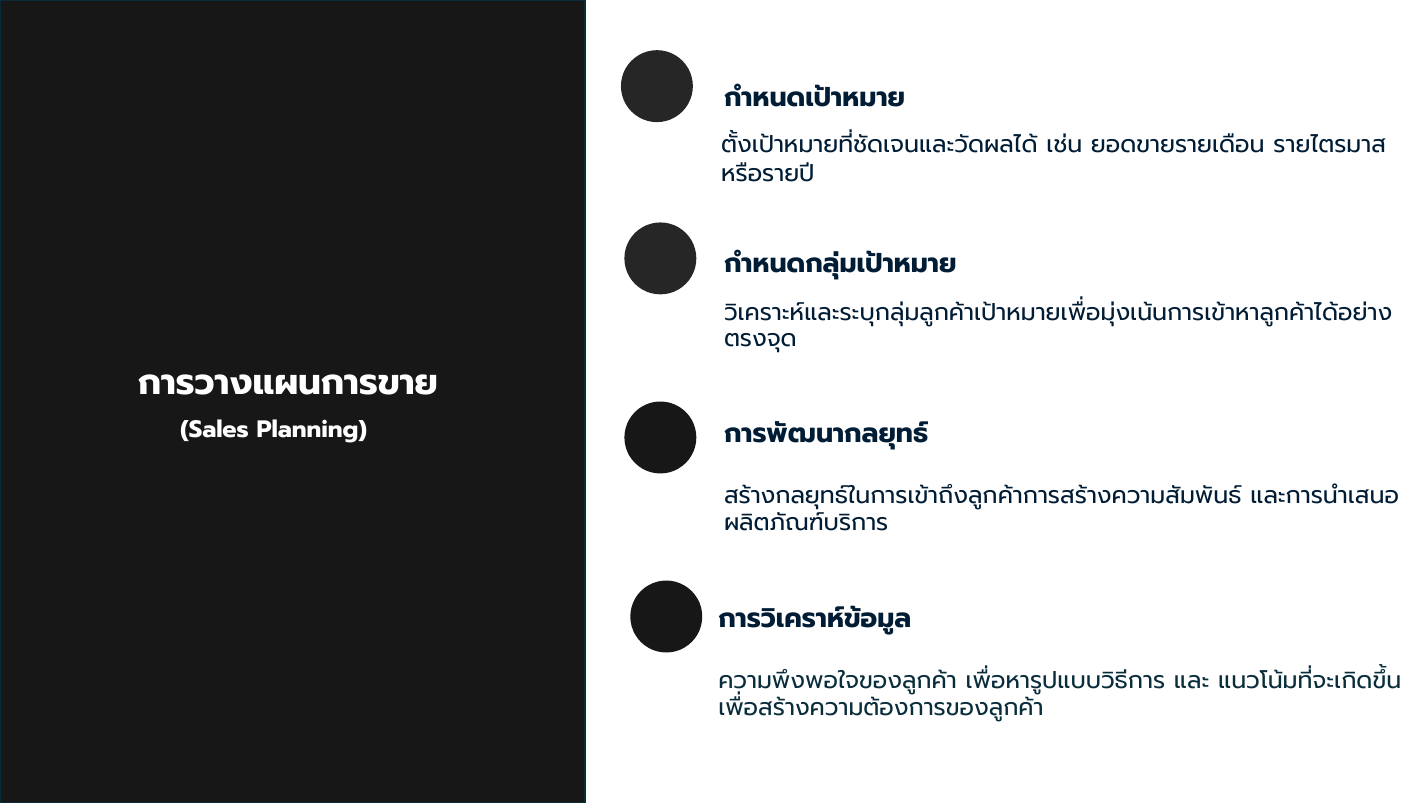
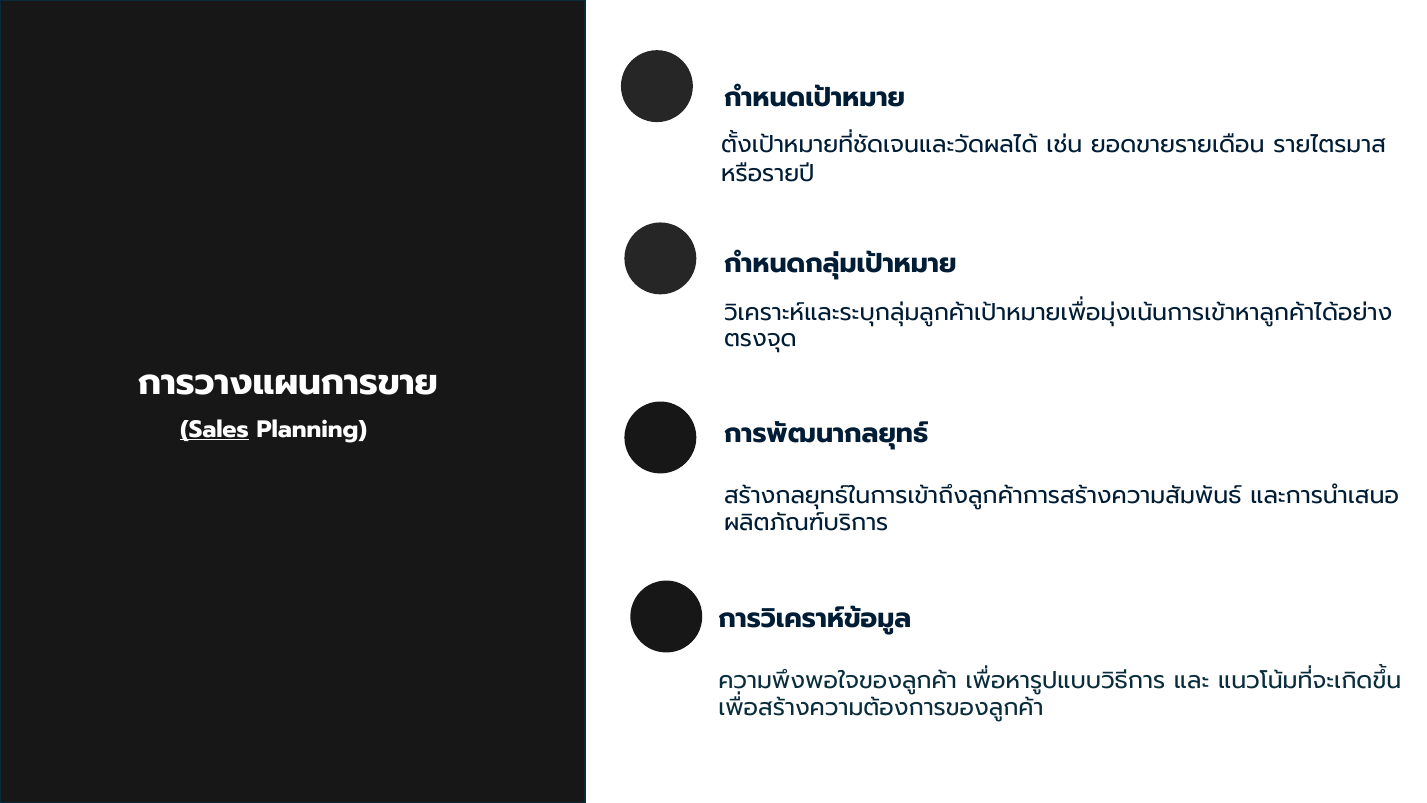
Sales underline: none -> present (215, 429)
